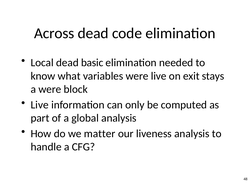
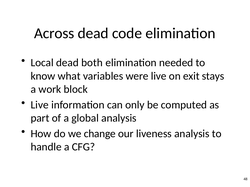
basic: basic -> both (92, 63)
a were: were -> work (50, 90)
matter: matter -> change (100, 134)
